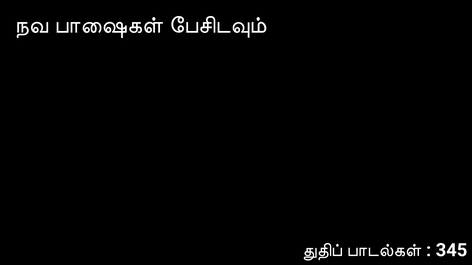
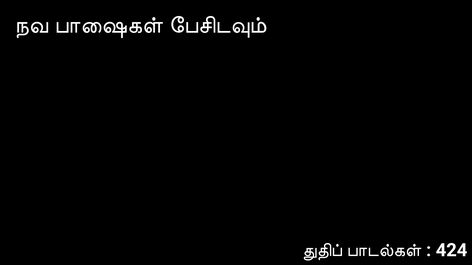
345: 345 -> 424 (452, 251)
